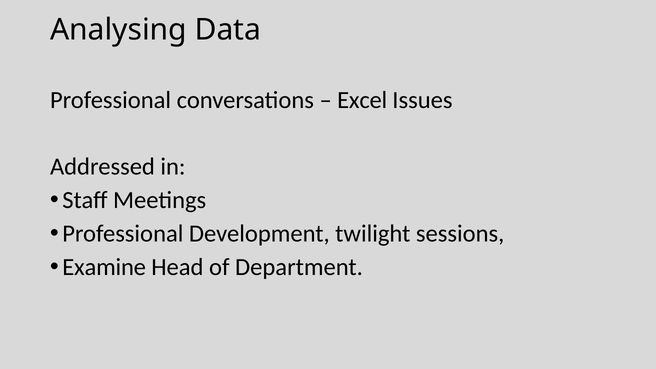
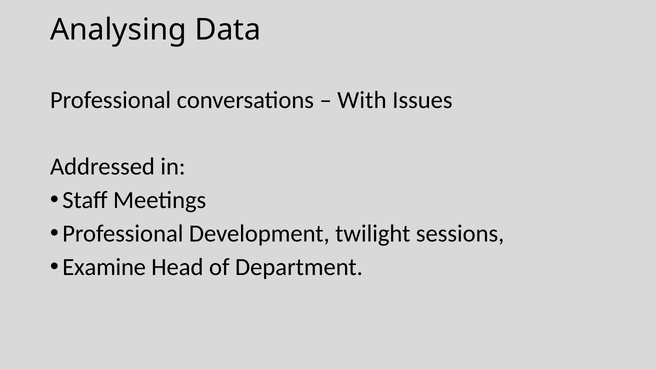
Excel: Excel -> With (362, 100)
